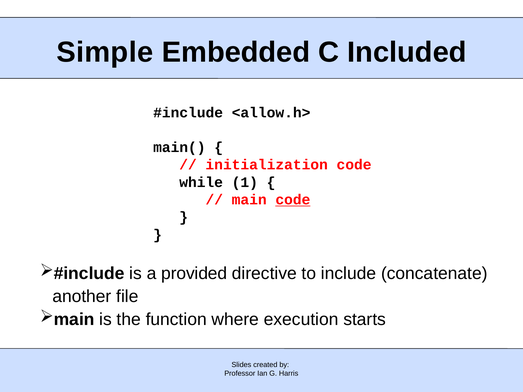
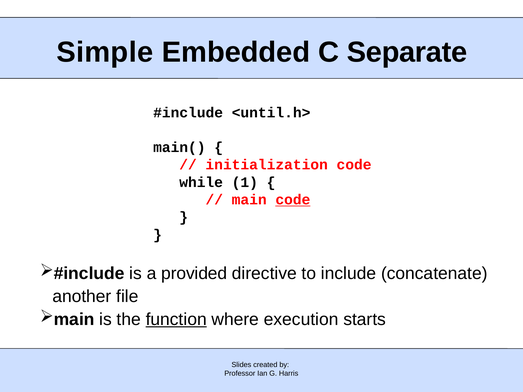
Included: Included -> Separate (407, 52)
<allow.h>: <allow.h> -> <until.h> (271, 113)
function underline: none -> present (176, 320)
